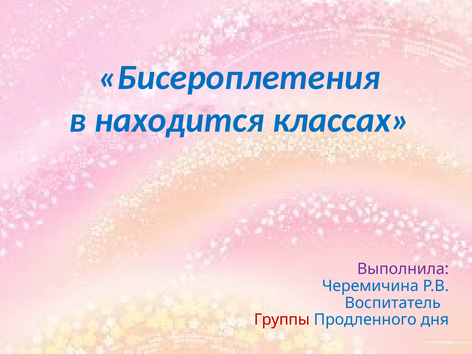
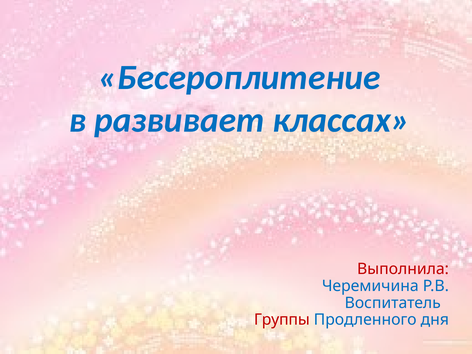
Бисероплетения: Бисероплетения -> Бесероплитение (239, 78)
находится: находится -> развивает (179, 120)
Выполнила colour: purple -> red (403, 269)
